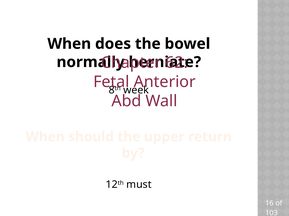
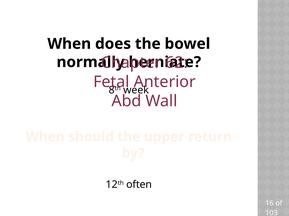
must: must -> often (139, 185)
